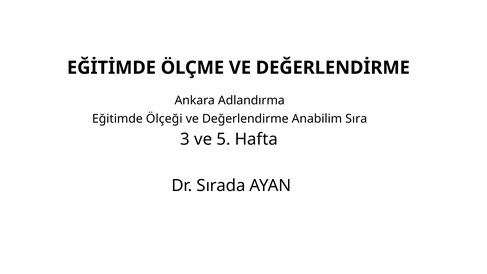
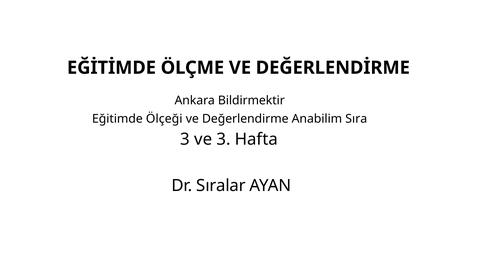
Adlandırma: Adlandırma -> Bildirmektir (251, 100)
ve 5: 5 -> 3 (224, 139)
Sırada: Sırada -> Sıralar (221, 186)
